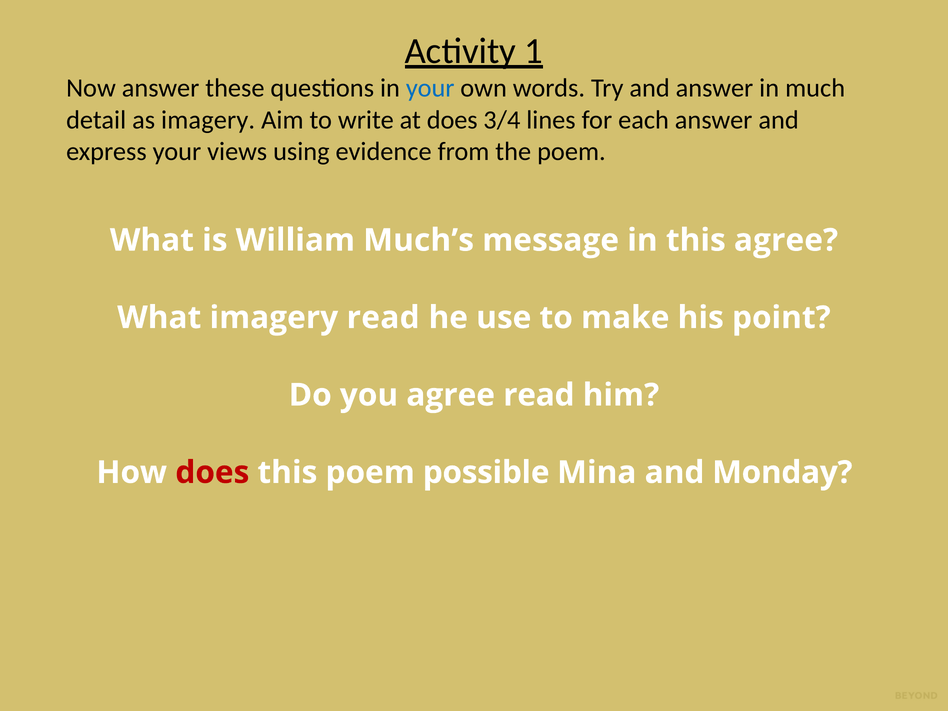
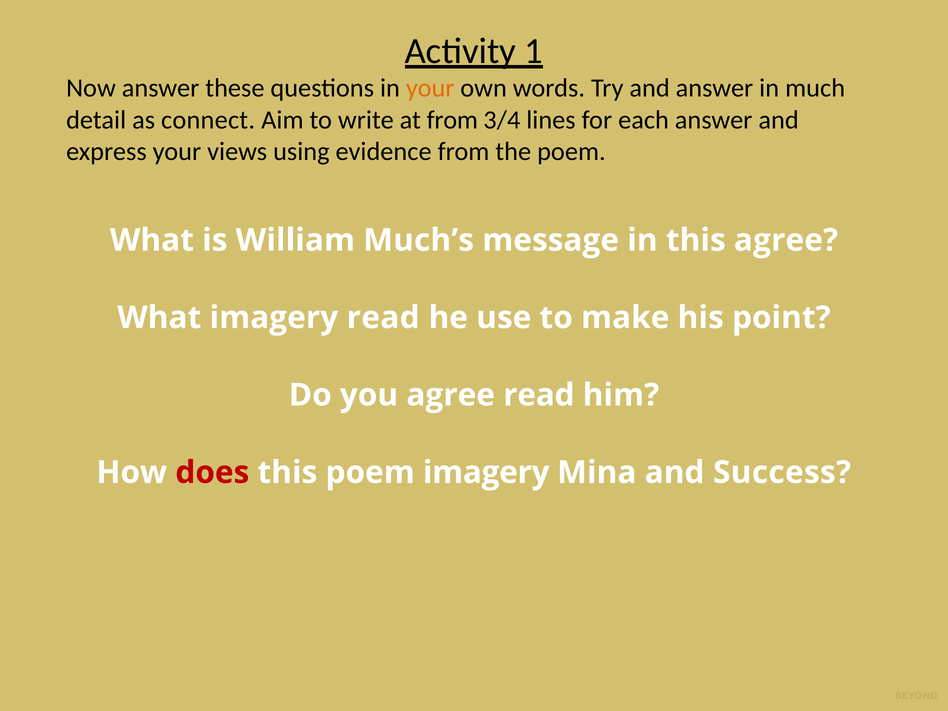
your colour: blue -> orange (430, 88)
as imagery: imagery -> connect (208, 120)
at does: does -> from (452, 120)
poem possible: possible -> imagery (486, 472)
Monday: Monday -> Success (782, 472)
